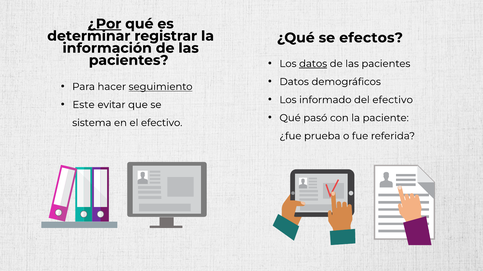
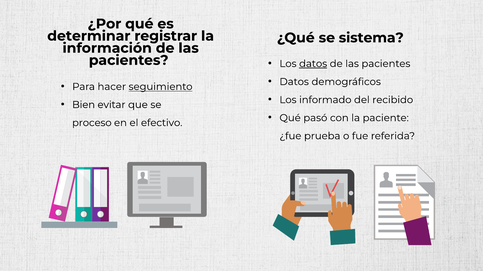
¿Por underline: present -> none (104, 24)
efectos: efectos -> sistema (371, 38)
del efectivo: efectivo -> recibido (393, 100)
Este: Este -> Bien (84, 105)
sistema: sistema -> proceso (92, 123)
